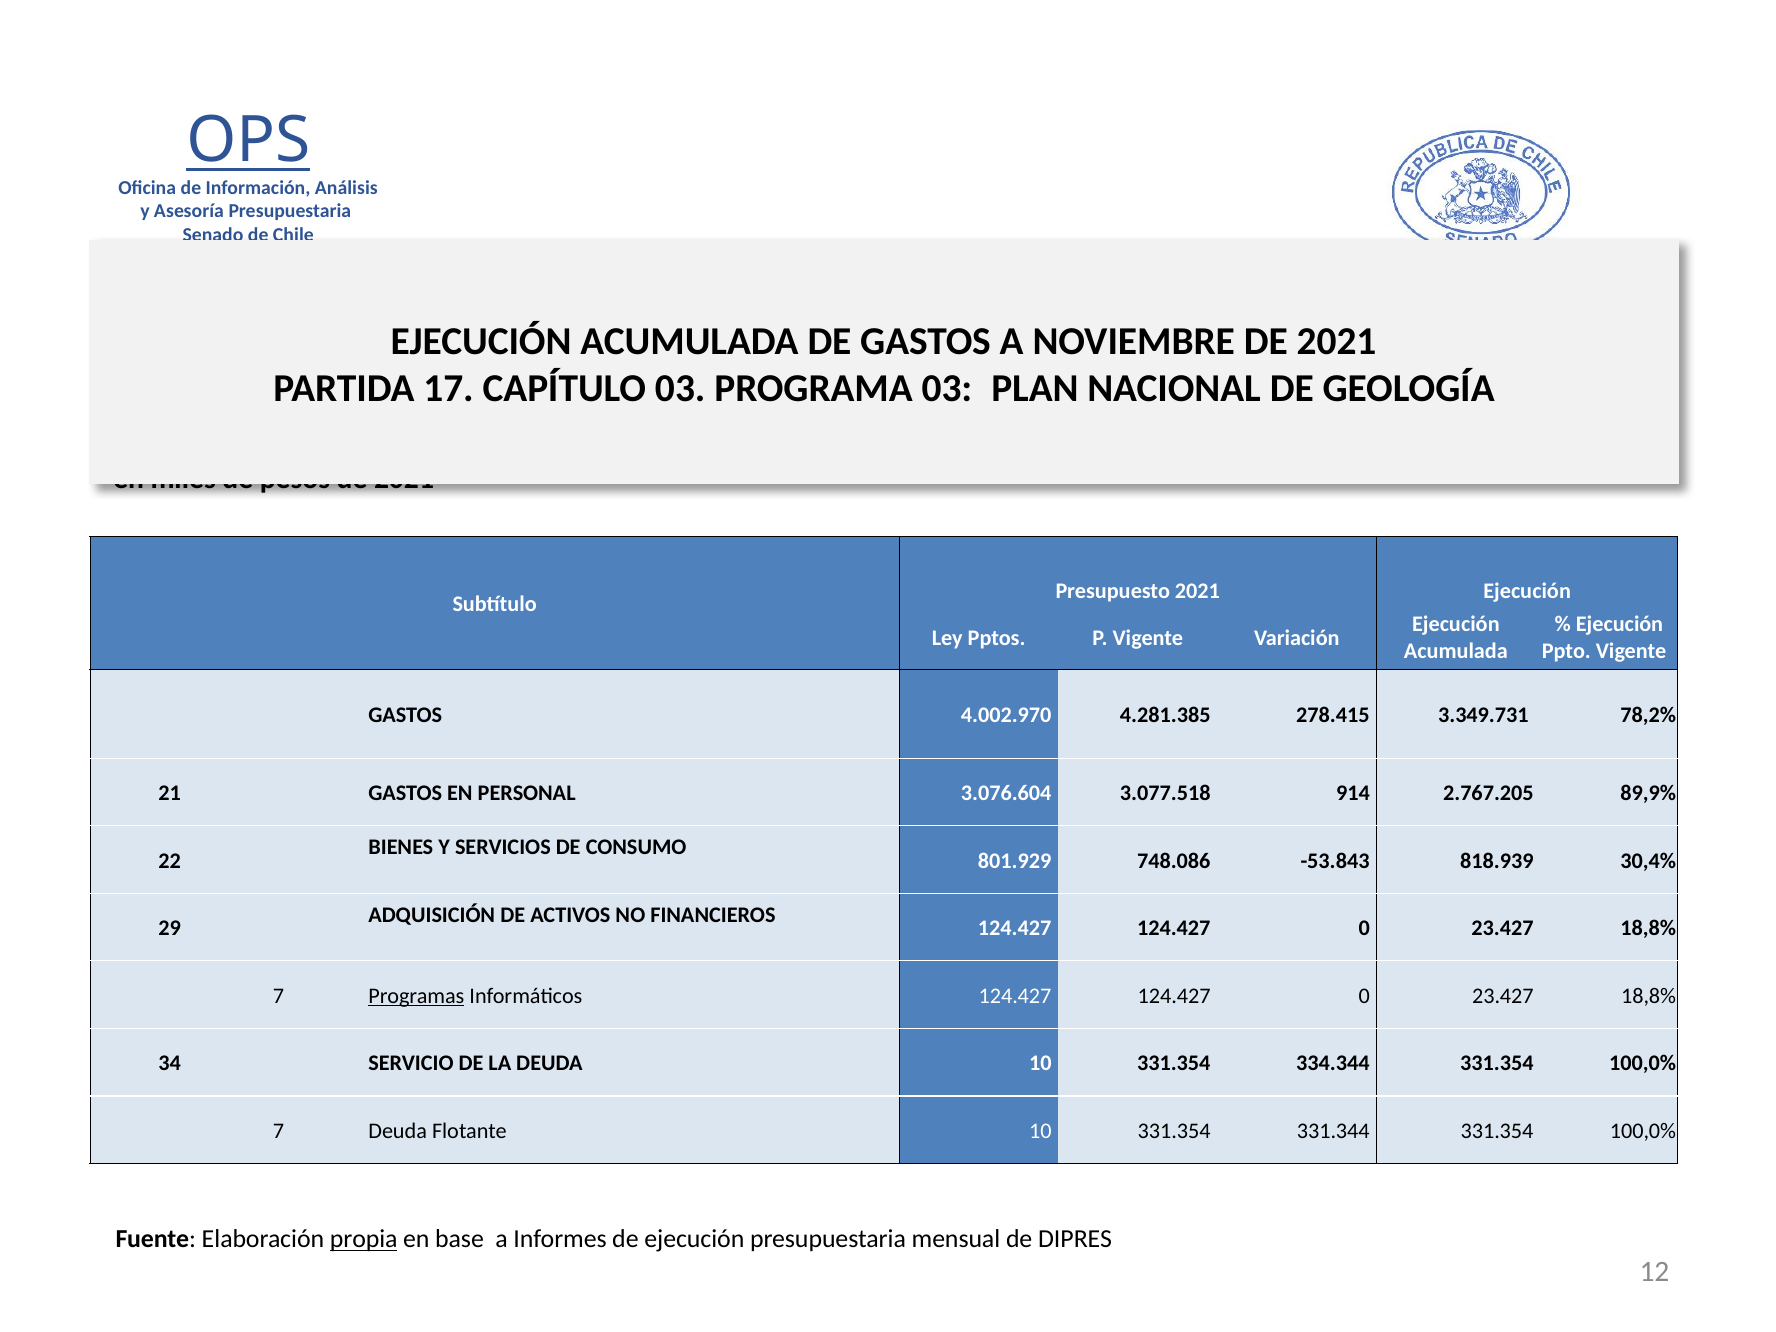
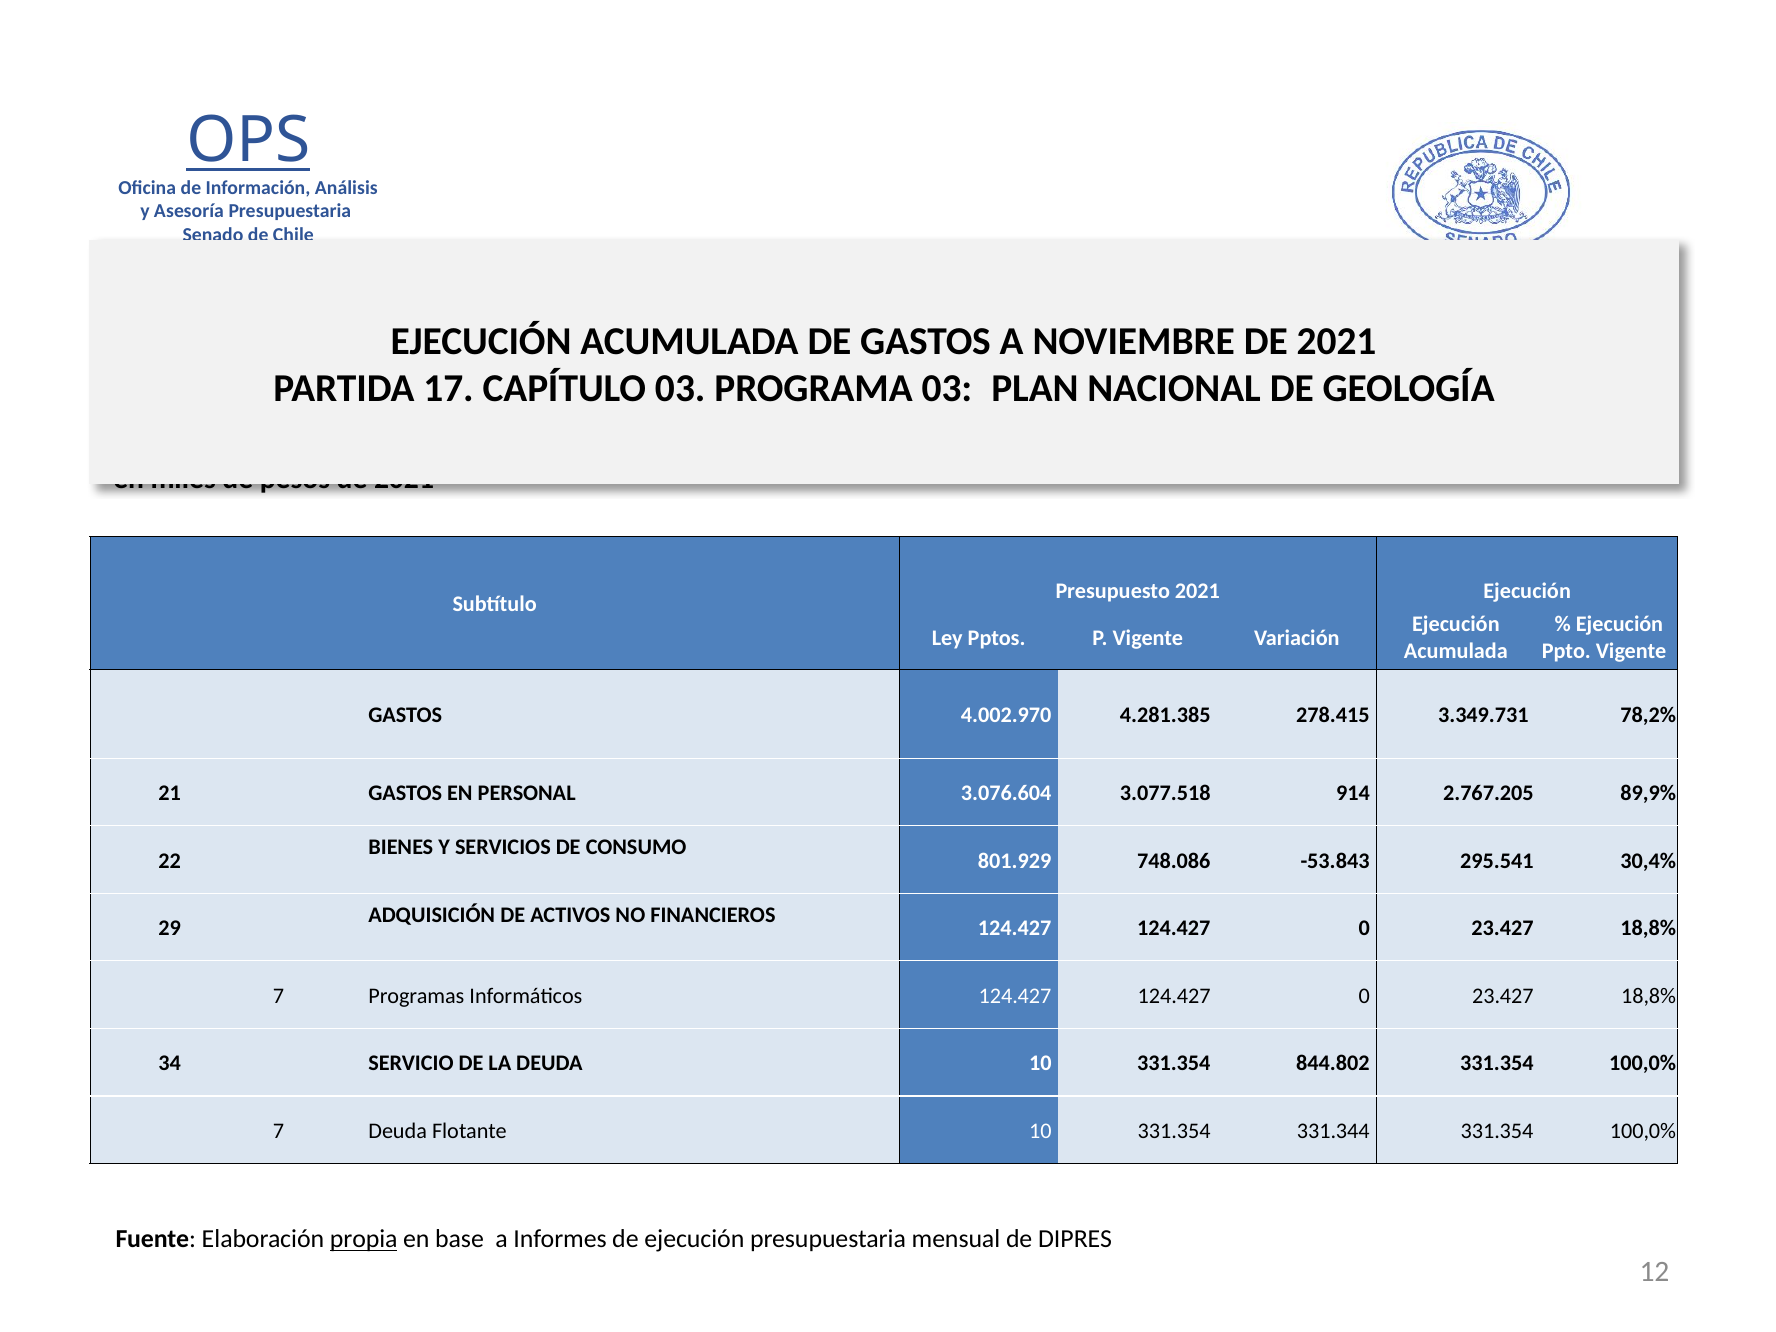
818.939: 818.939 -> 295.541 (1497, 861)
Programas underline: present -> none (416, 996)
334.344: 334.344 -> 844.802 (1333, 1063)
